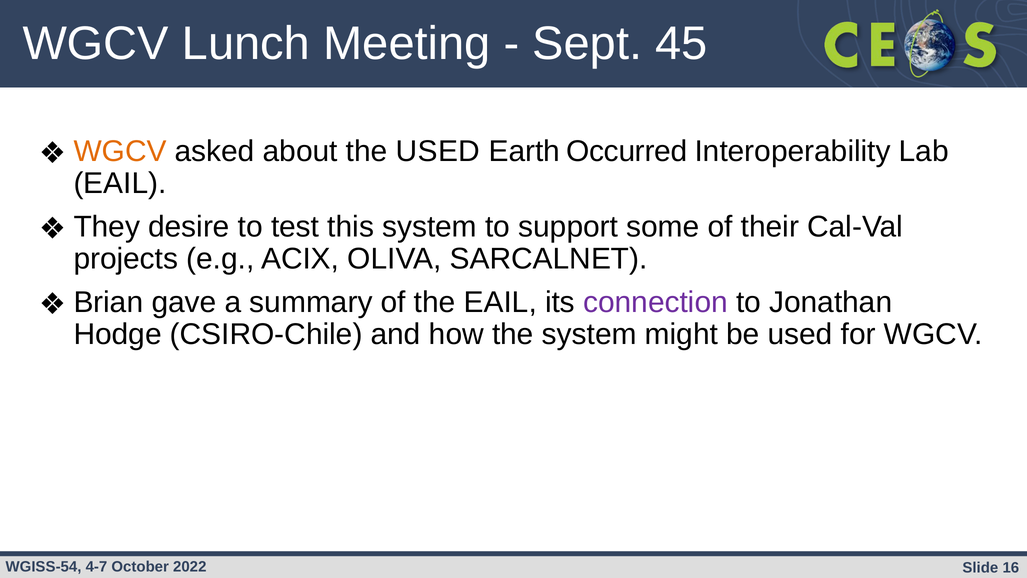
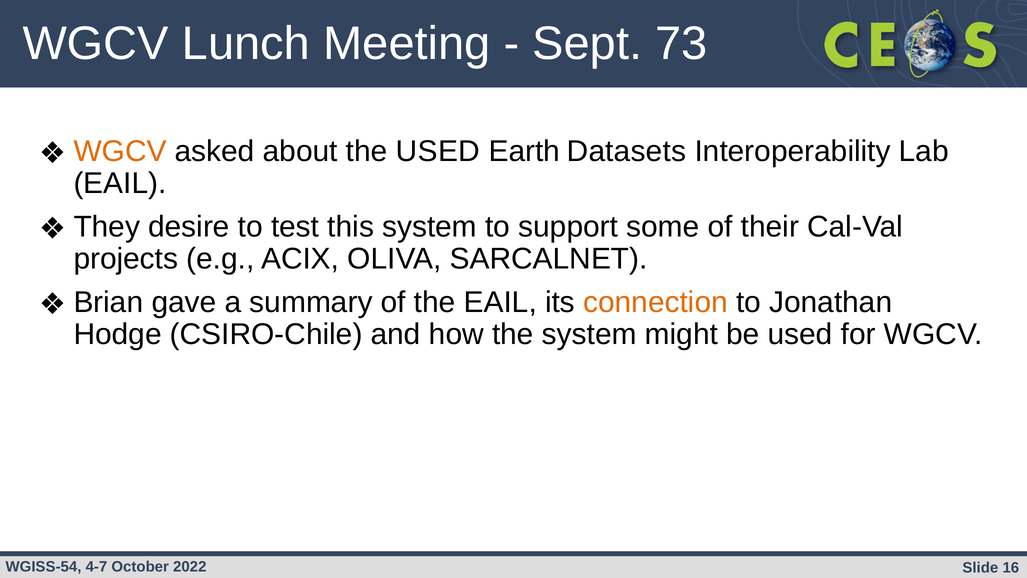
45: 45 -> 73 (681, 44)
Occurred: Occurred -> Datasets (627, 151)
connection colour: purple -> orange (656, 302)
